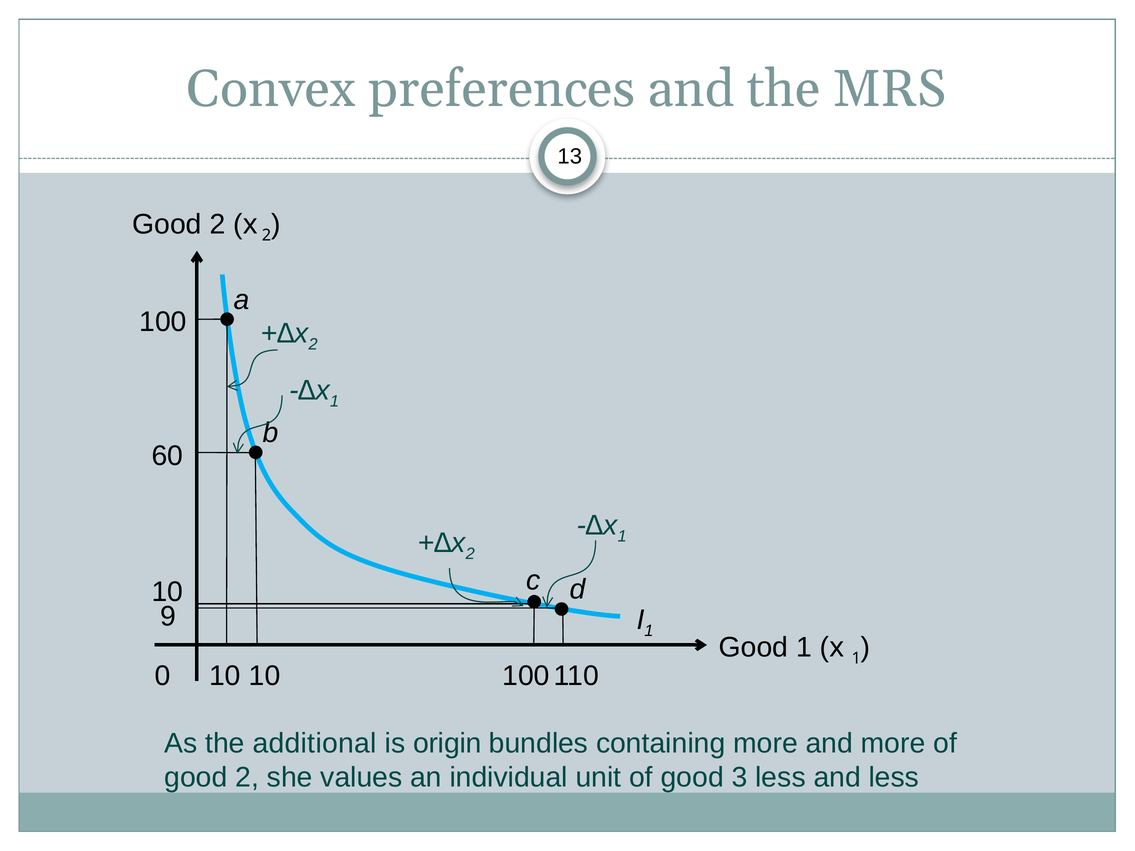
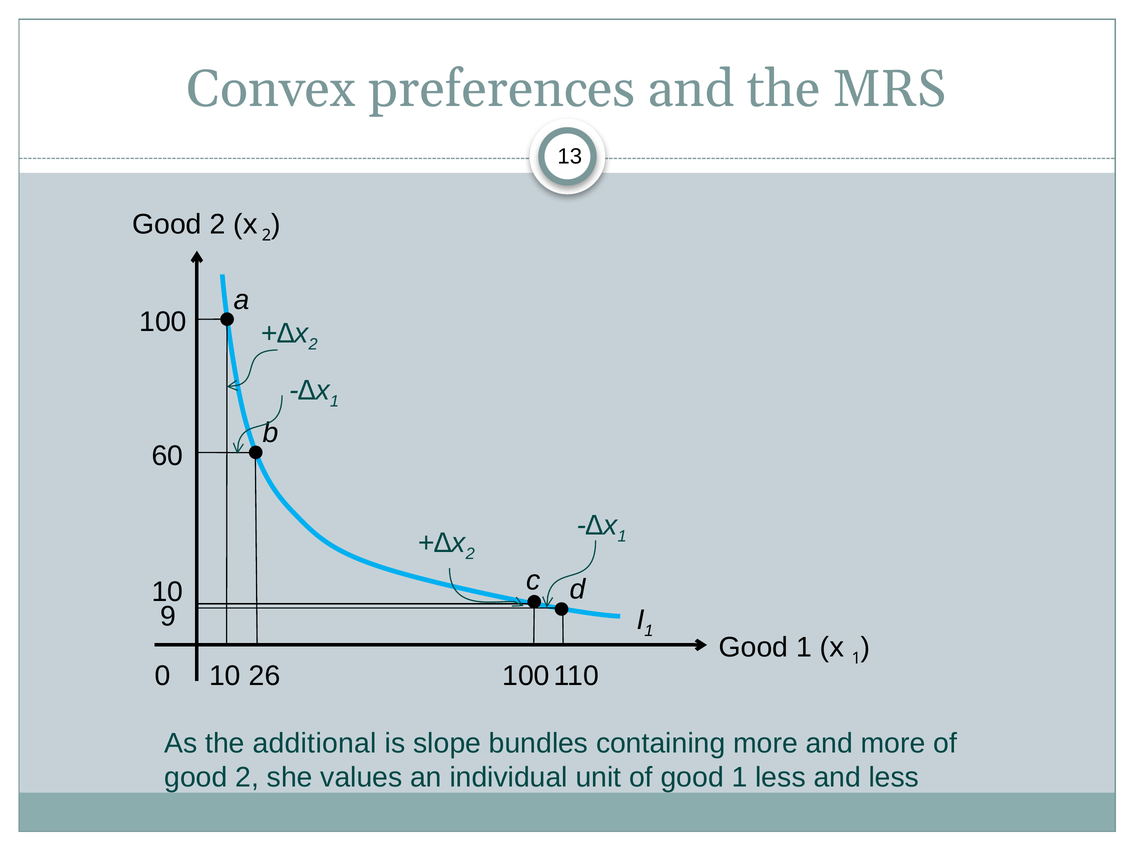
10 10: 10 -> 26 (265, 676)
origin: origin -> slope (447, 744)
of good 3: 3 -> 1 (740, 778)
